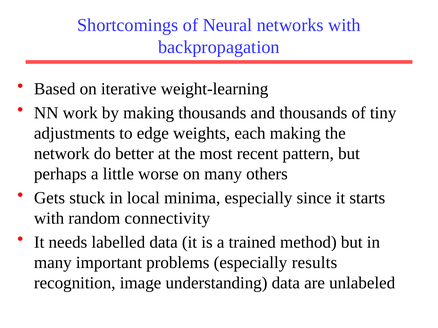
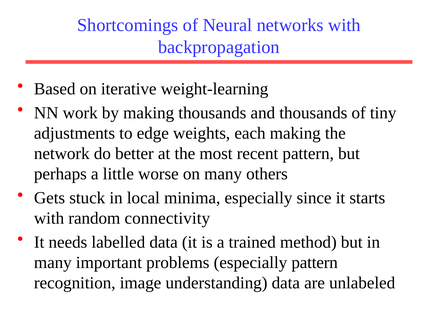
especially results: results -> pattern (315, 263)
